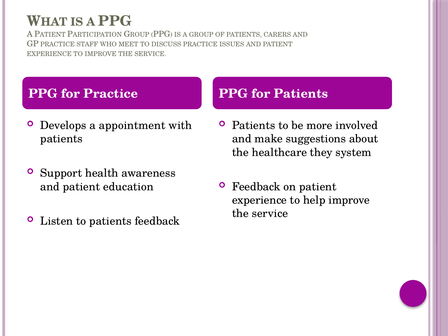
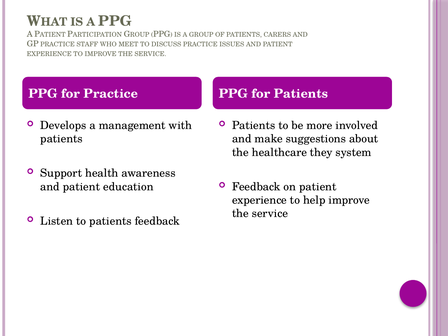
appointment: appointment -> management (132, 125)
